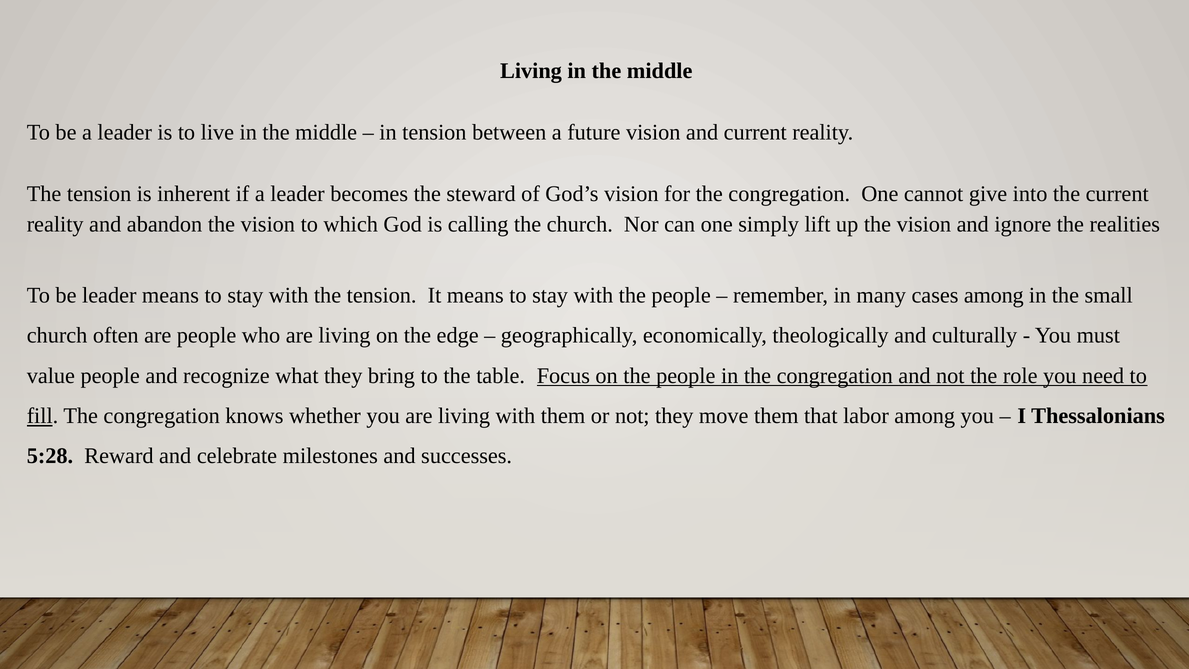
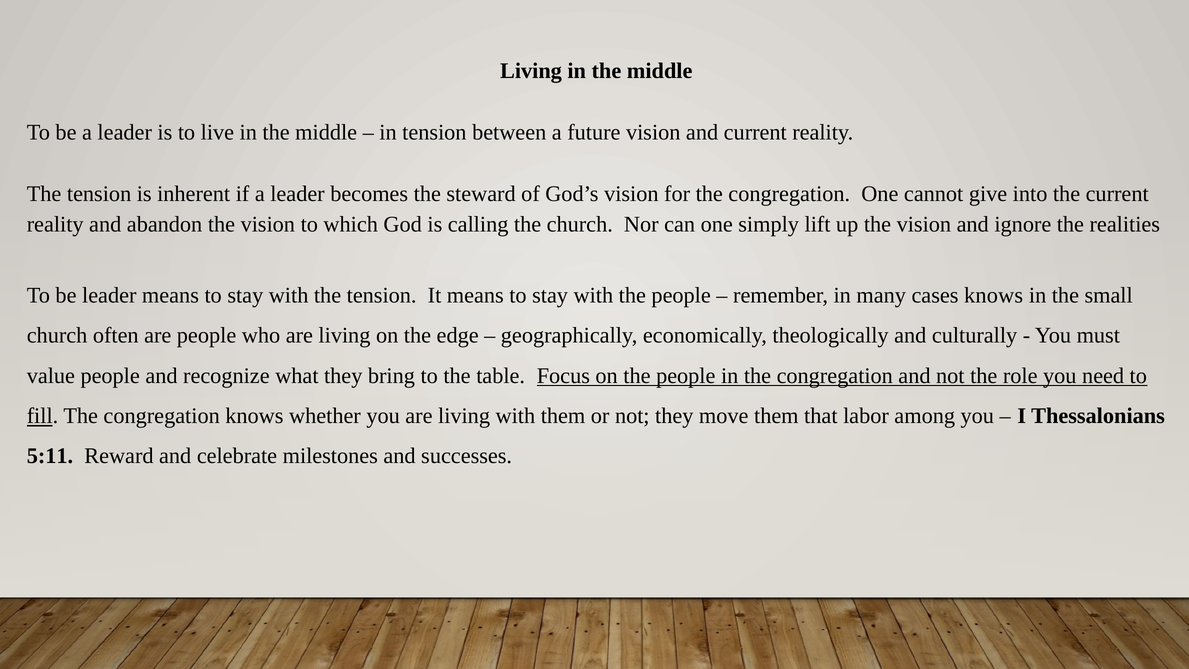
cases among: among -> knows (994, 295)
5:28: 5:28 -> 5:11 (50, 456)
